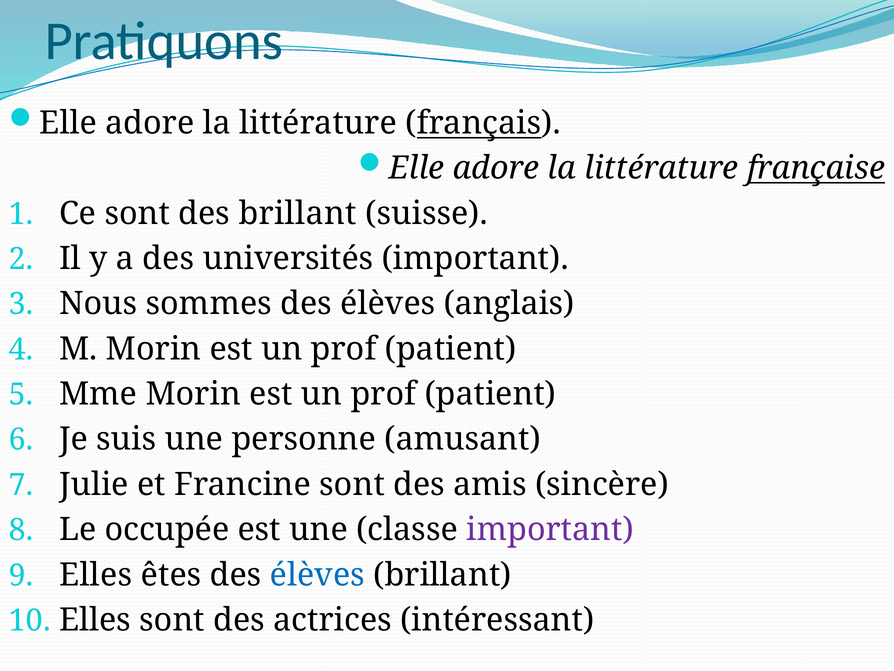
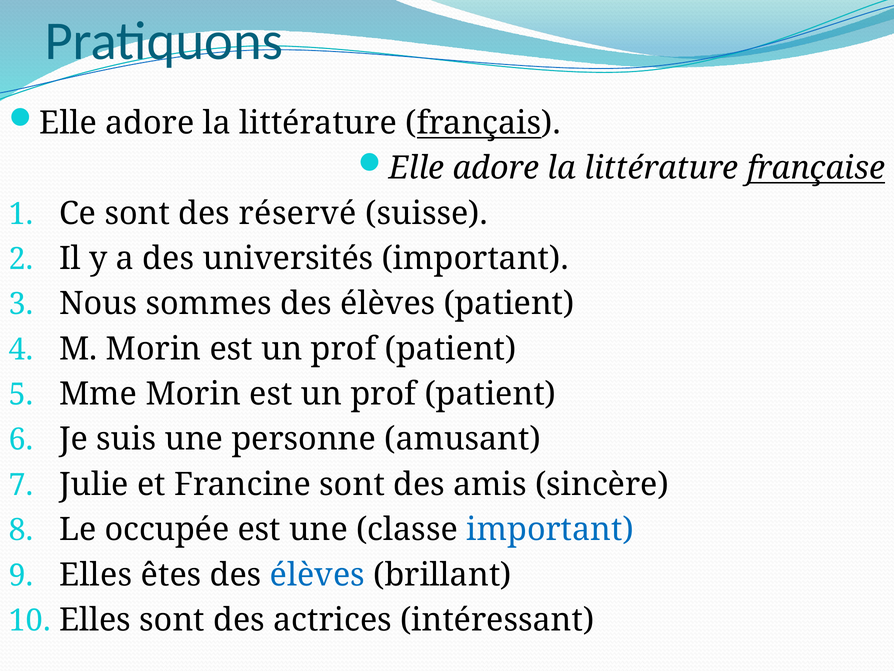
des brillant: brillant -> réservé (298, 213)
élèves anglais: anglais -> patient (509, 304)
important colour: purple -> blue (550, 529)
